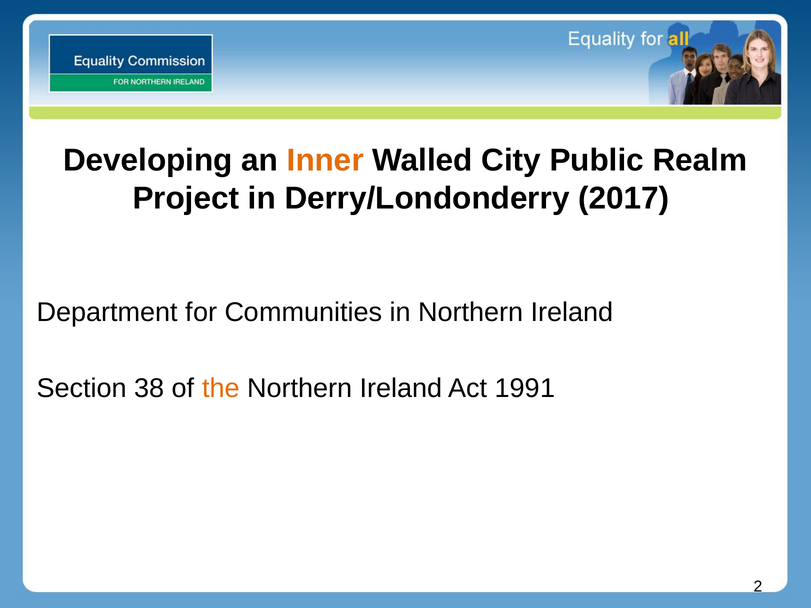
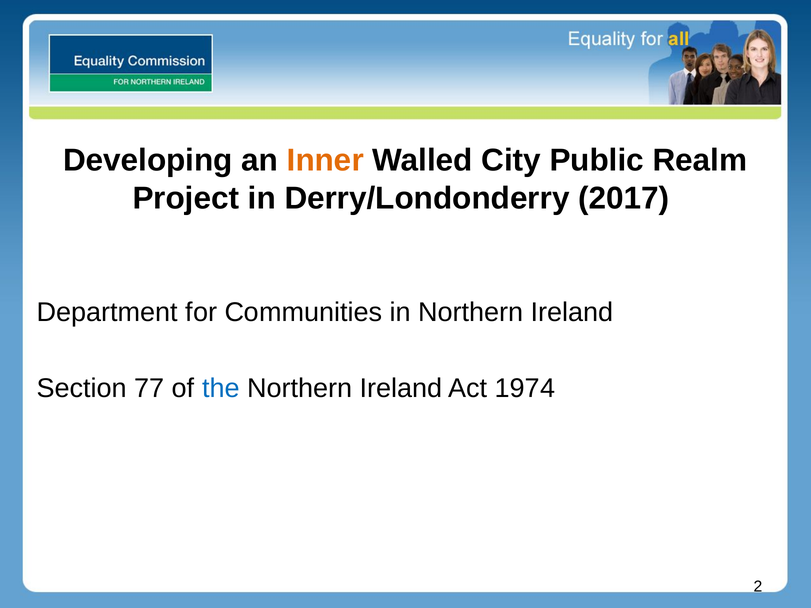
38: 38 -> 77 (149, 388)
the colour: orange -> blue (221, 388)
1991: 1991 -> 1974 (525, 388)
